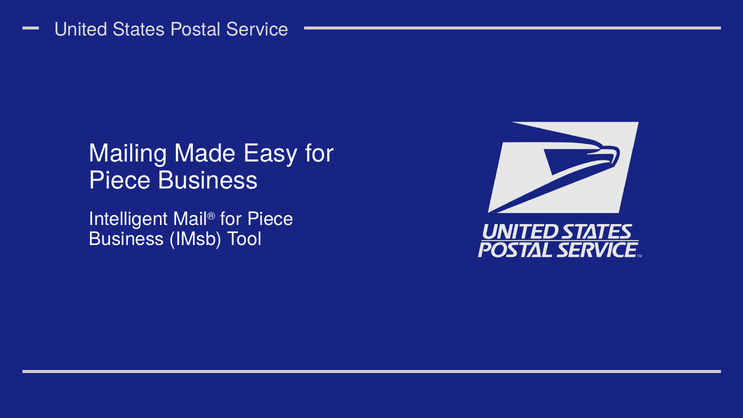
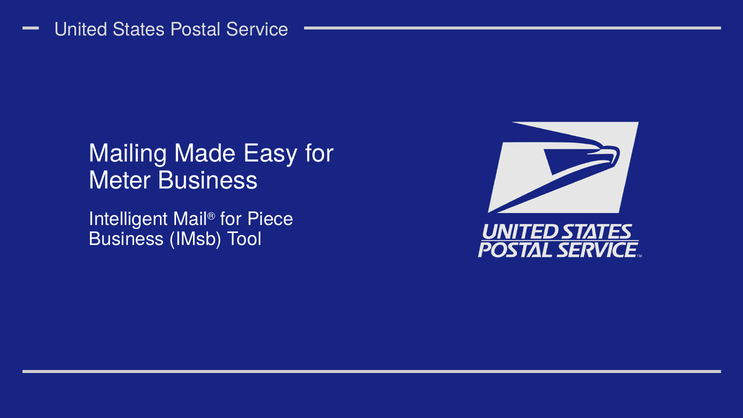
Piece: Piece -> Meter (120, 180)
